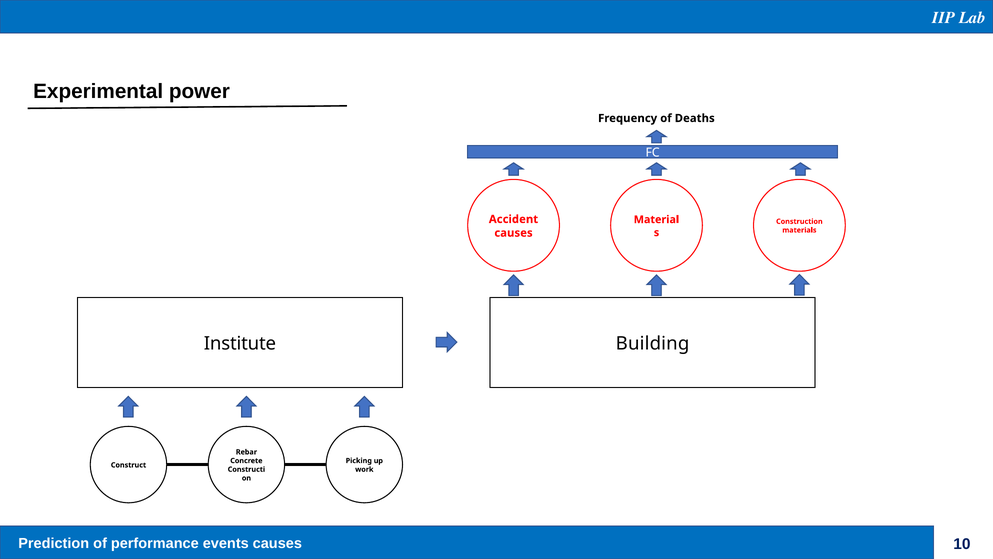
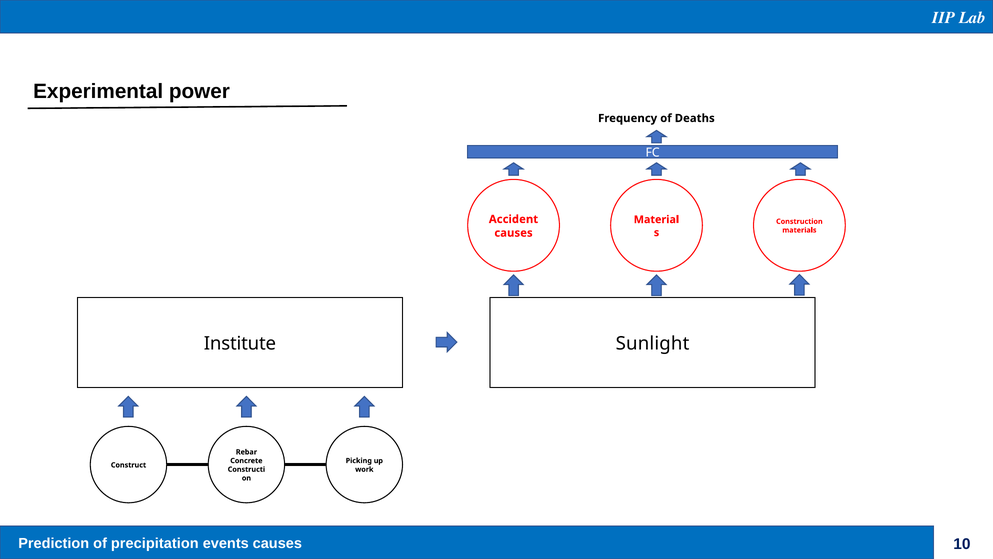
Building: Building -> Sunlight (653, 344)
performance: performance -> precipitation (155, 543)
